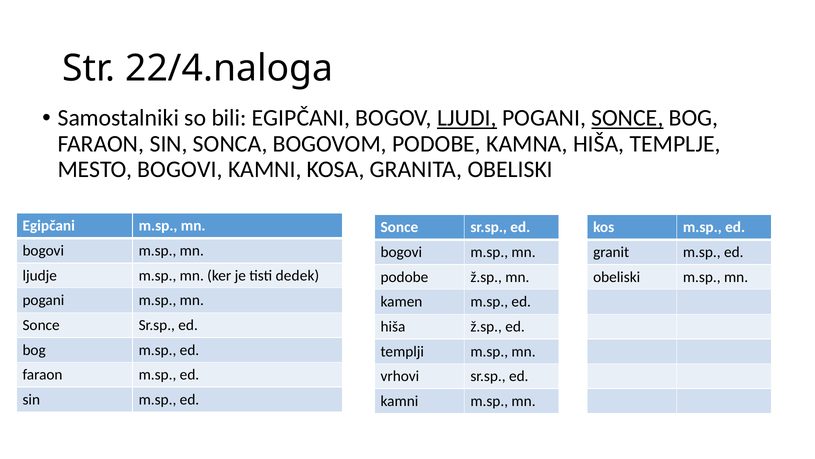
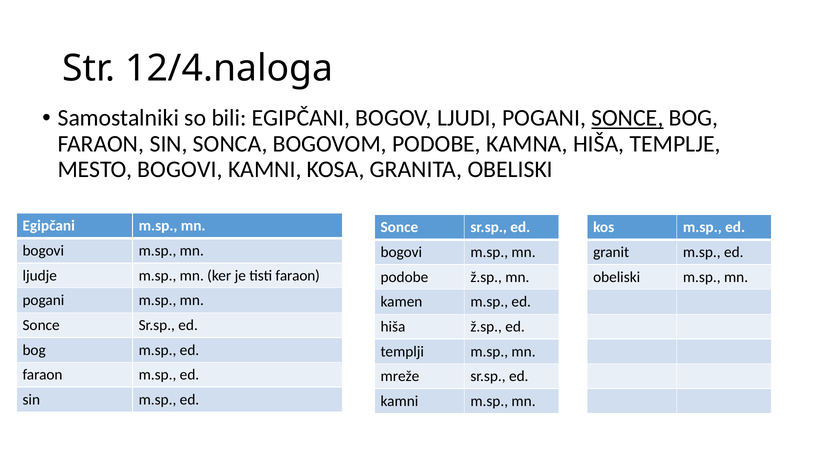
22/4.naloga: 22/4.naloga -> 12/4.naloga (229, 68)
LJUDI underline: present -> none (467, 118)
tisti dedek: dedek -> faraon (298, 275)
vrhovi: vrhovi -> mreže (400, 376)
